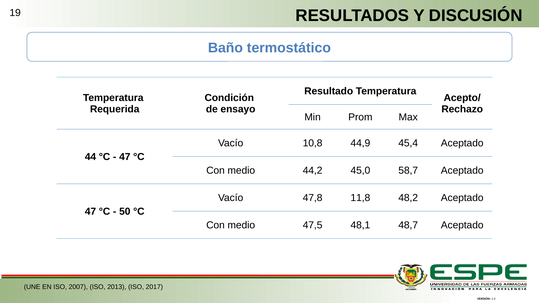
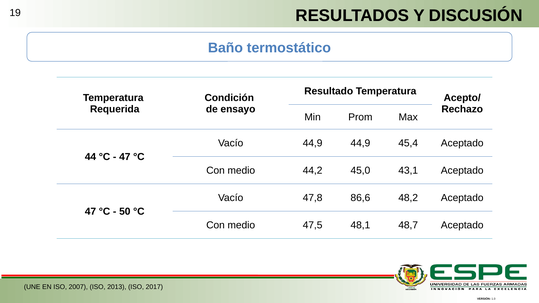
Vacío 10,8: 10,8 -> 44,9 (313, 143)
58,7: 58,7 -> 43,1 (408, 171)
11,8: 11,8 -> 86,6 (360, 198)
